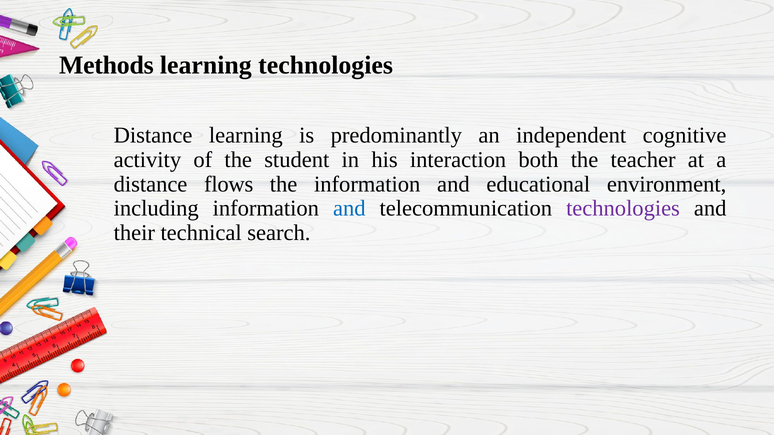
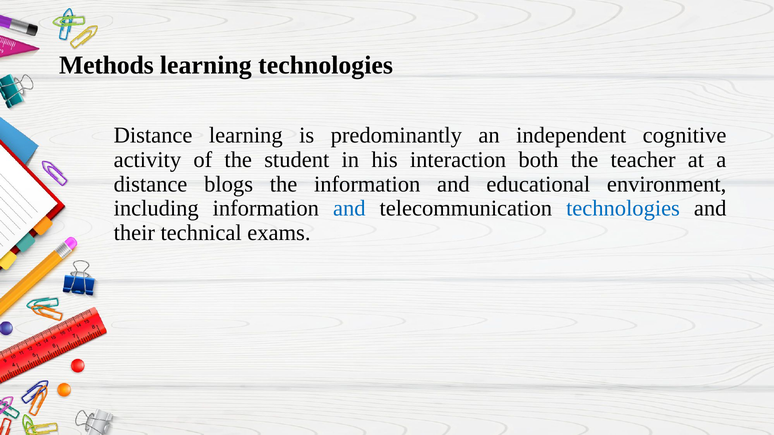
flows: flows -> blogs (229, 184)
technologies colour: purple -> blue (623, 209)
search: search -> exams (279, 233)
